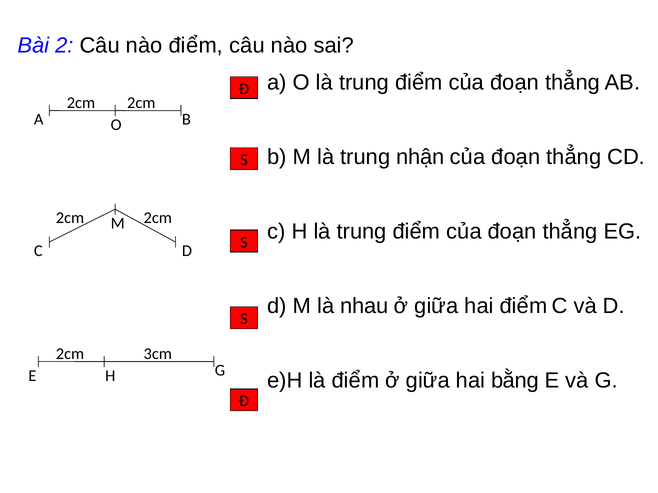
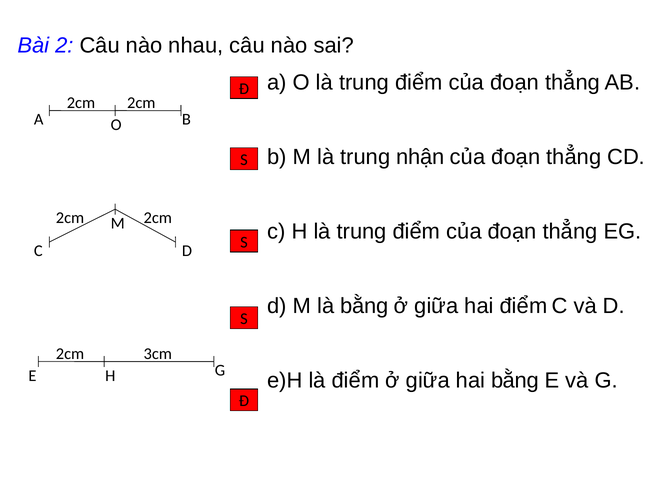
nào điểm: điểm -> nhau (196, 45)
là nhau: nhau -> bằng (364, 306)
